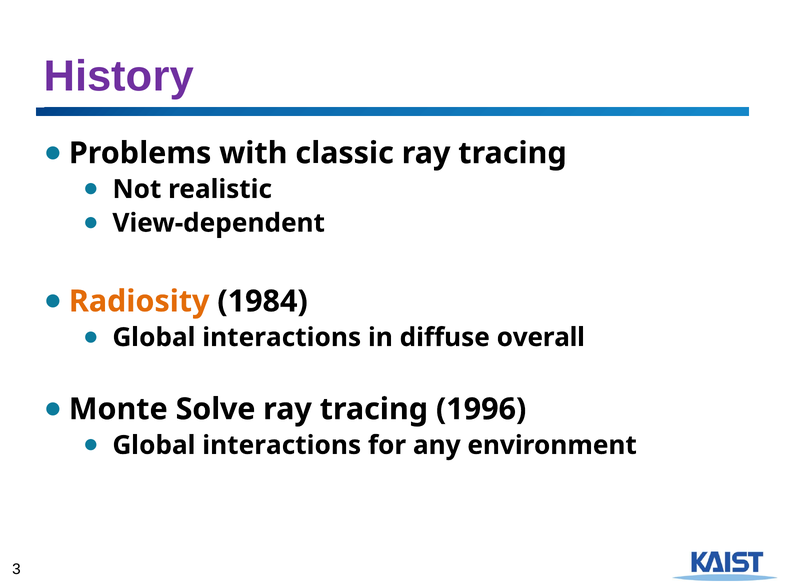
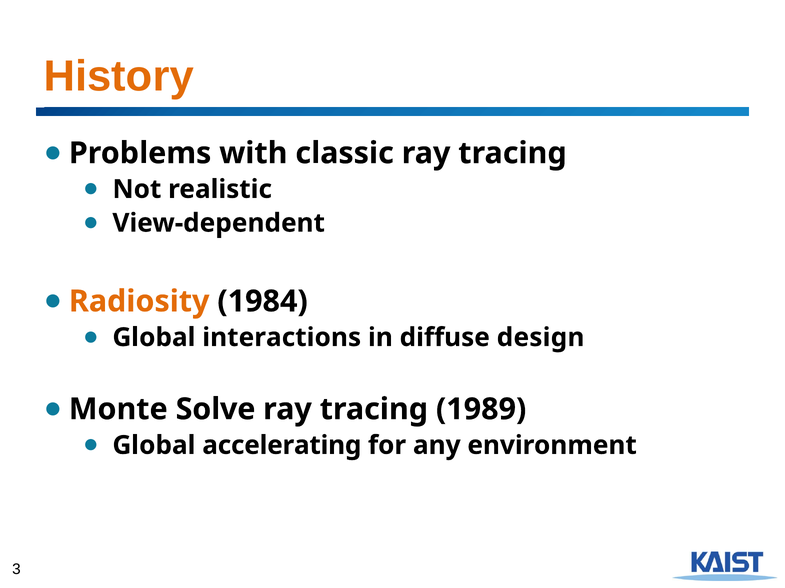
History colour: purple -> orange (119, 77)
overall: overall -> design (541, 338)
1996: 1996 -> 1989 (481, 410)
interactions: interactions -> accelerating (282, 446)
